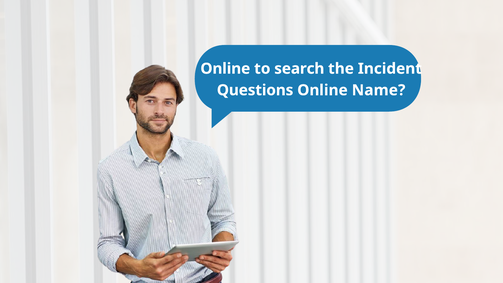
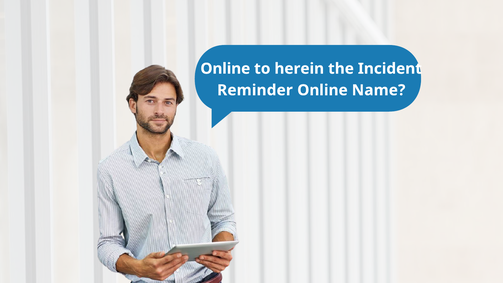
search: search -> herein (299, 69)
Questions: Questions -> Reminder (255, 90)
